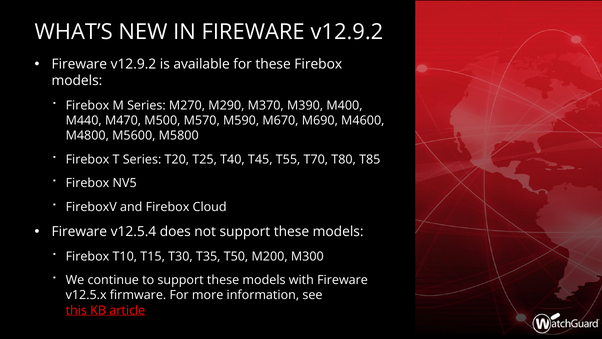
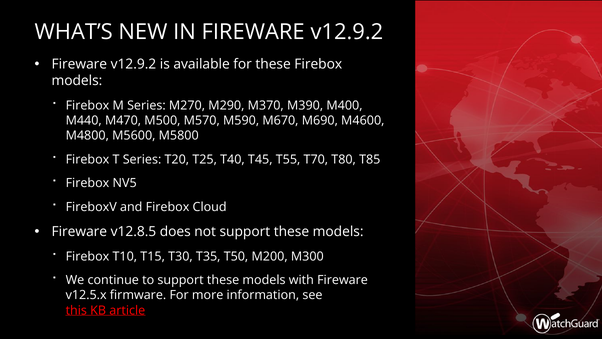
v12.5.4: v12.5.4 -> v12.8.5 (133, 232)
